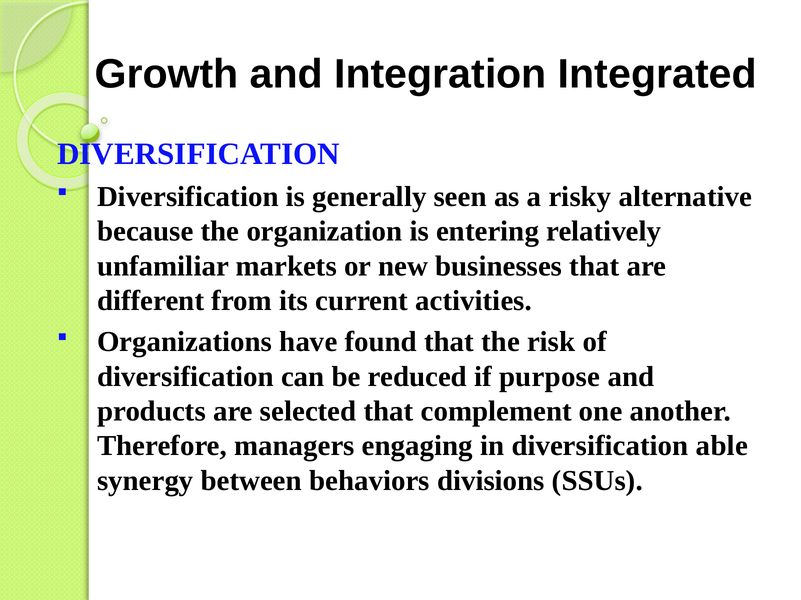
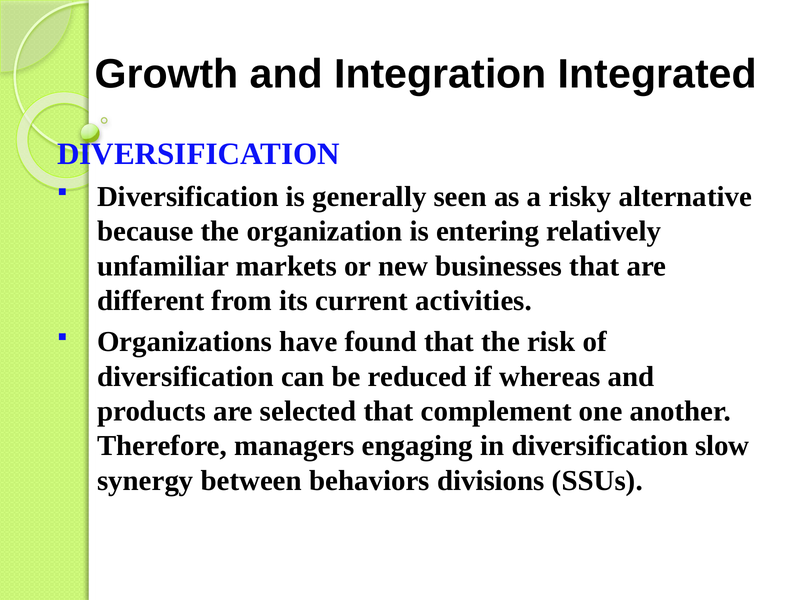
purpose: purpose -> whereas (550, 377)
able: able -> slow (722, 446)
